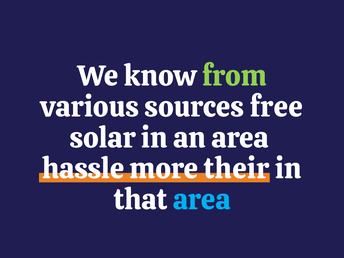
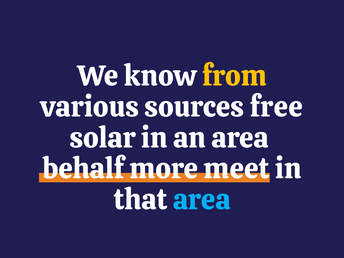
from colour: light green -> yellow (234, 76)
hassle: hassle -> behalf (83, 169)
their: their -> meet (236, 169)
